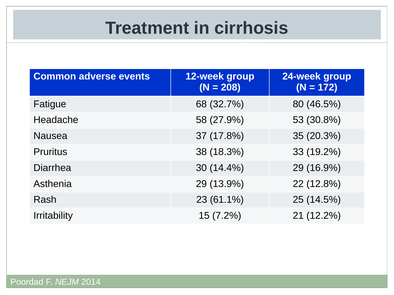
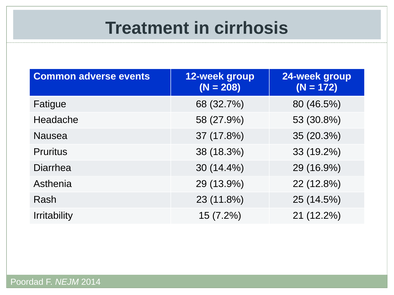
61.1%: 61.1% -> 11.8% (227, 200)
